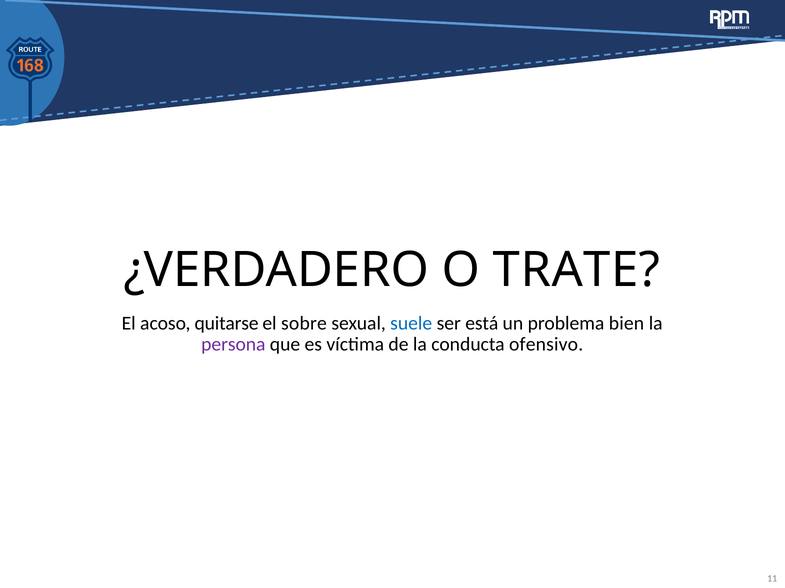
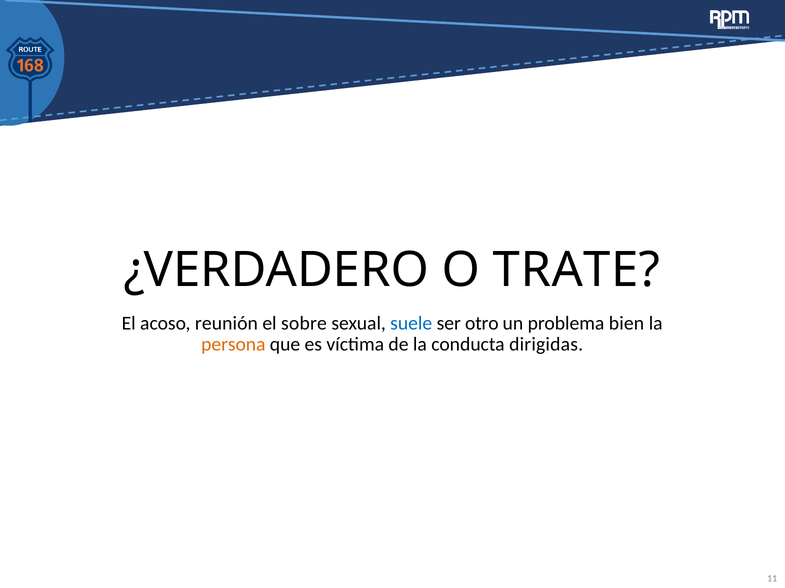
quitarse: quitarse -> reunión (226, 324)
está: está -> otro (482, 324)
persona colour: purple -> orange (233, 345)
ofensivo: ofensivo -> dirigidas (546, 345)
